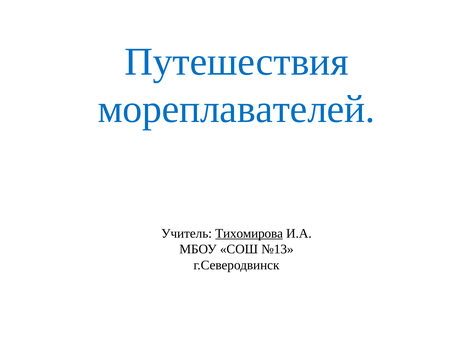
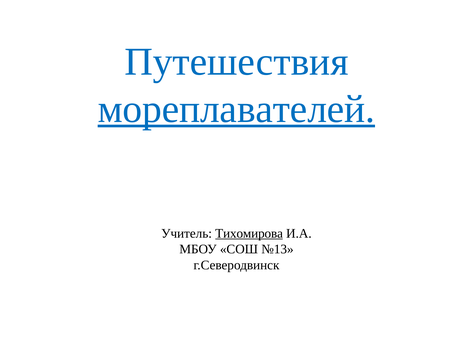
мореплавателей underline: none -> present (236, 109)
